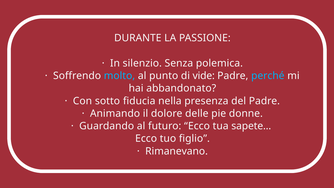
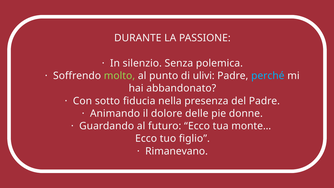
molto colour: light blue -> light green (119, 76)
vide: vide -> ulivi (204, 76)
sapete…: sapete… -> monte… (251, 126)
